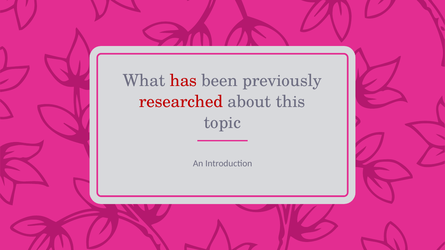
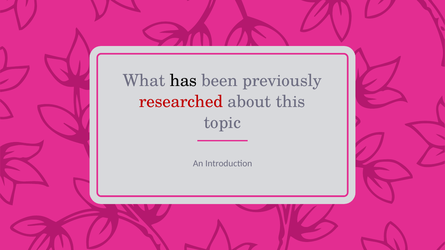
has colour: red -> black (183, 81)
